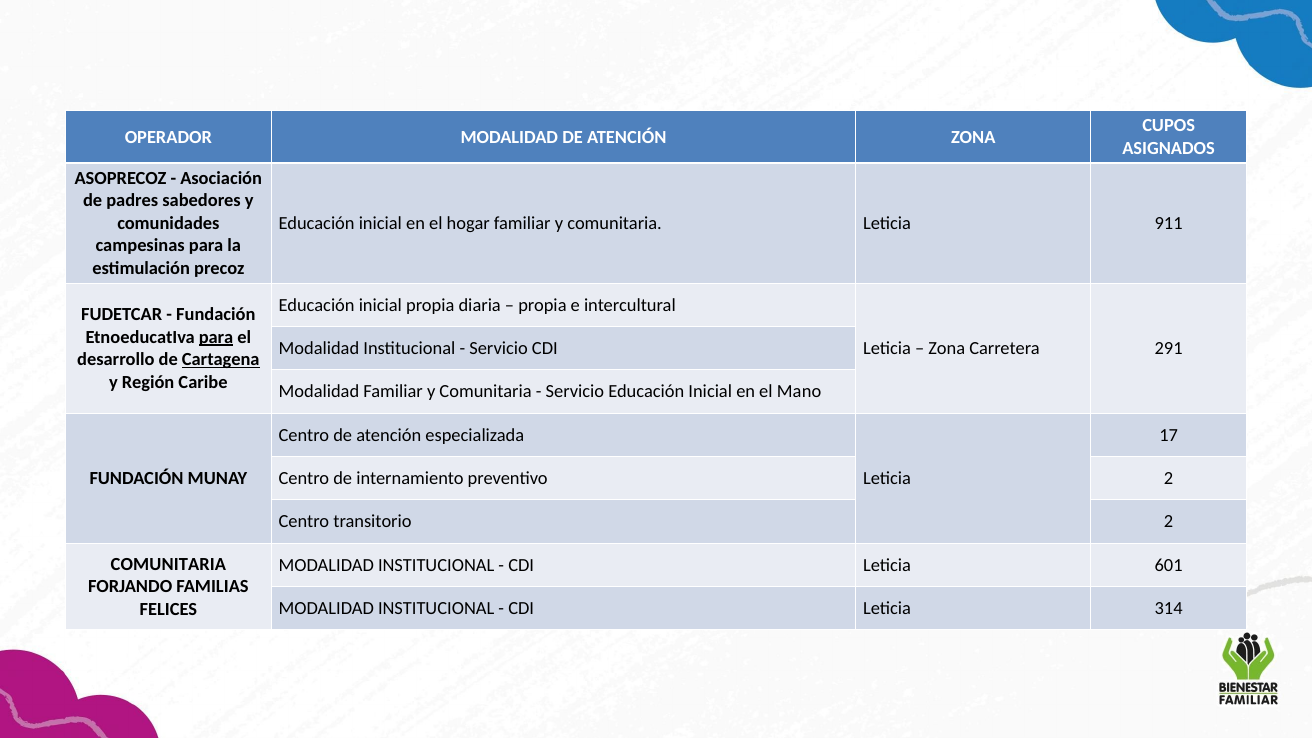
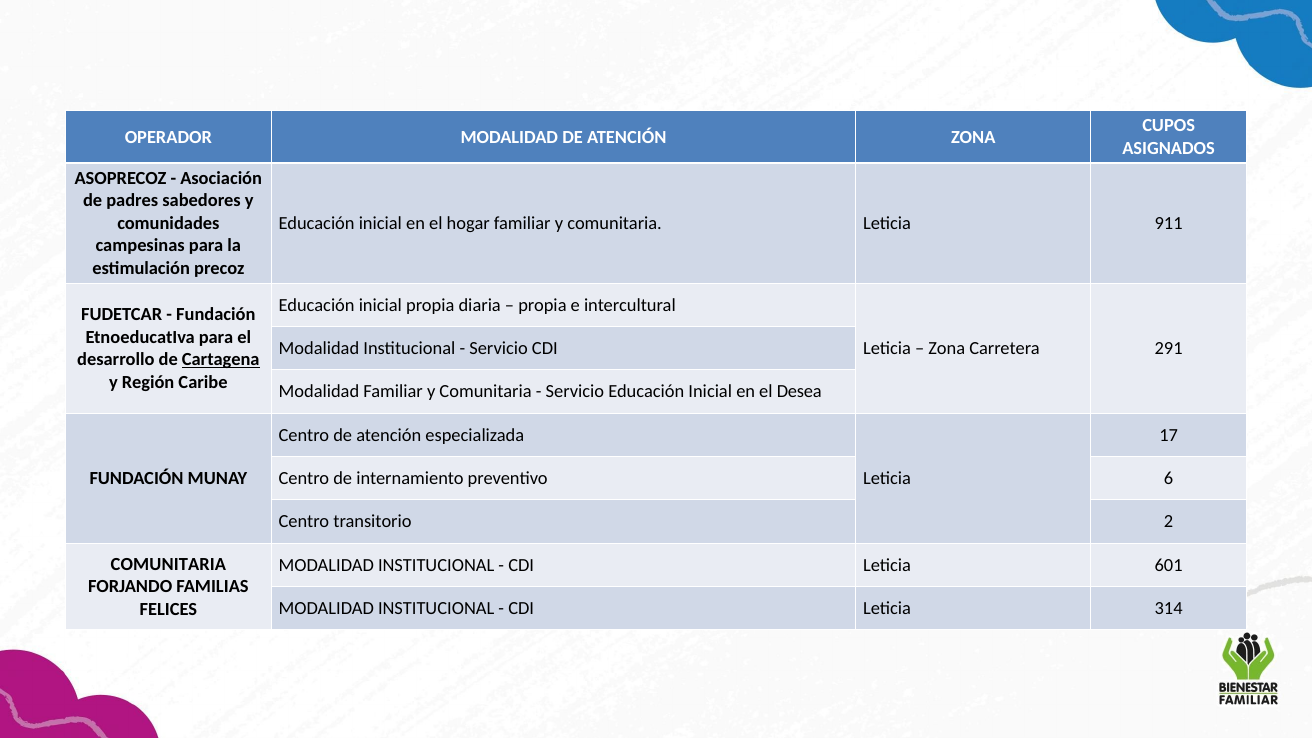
para underline: present -> none (216, 337)
Mano: Mano -> Desea (799, 392)
preventivo 2: 2 -> 6 (1169, 478)
